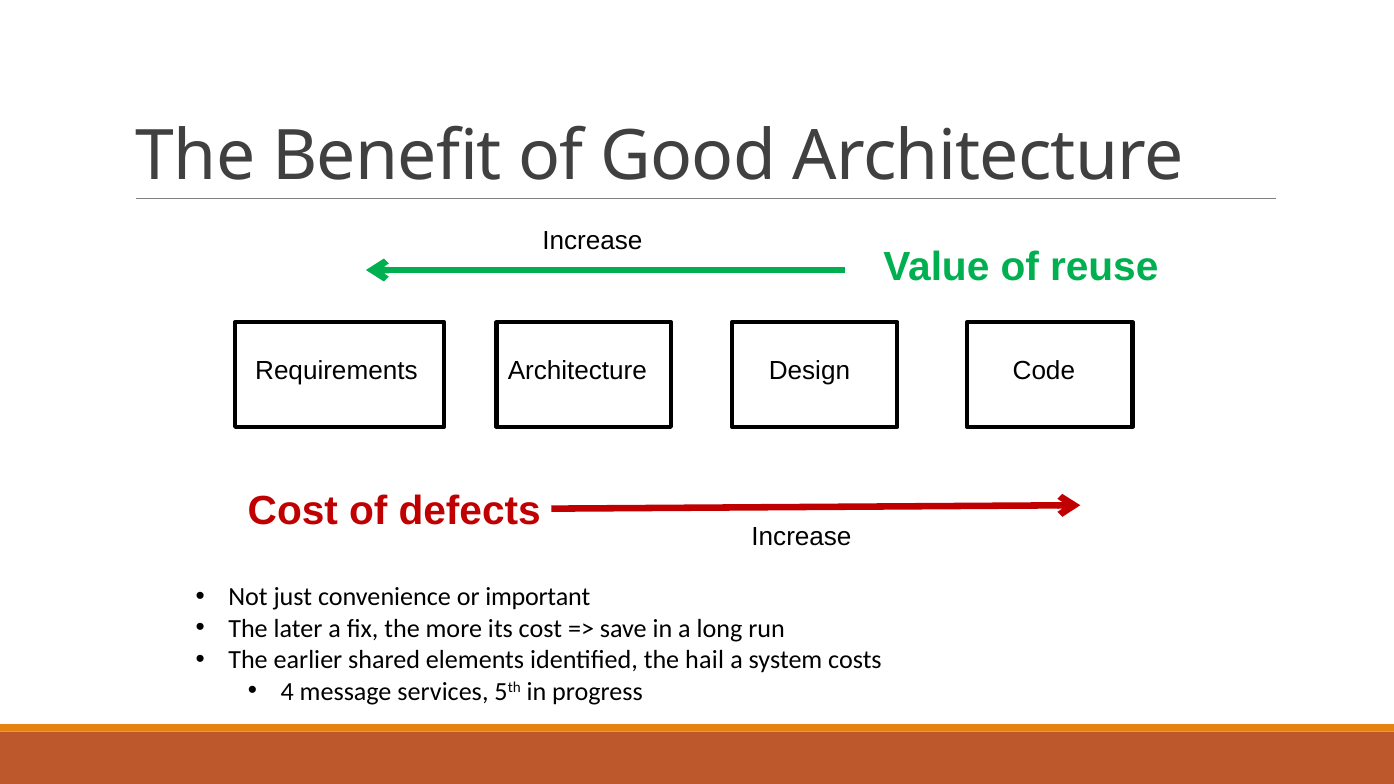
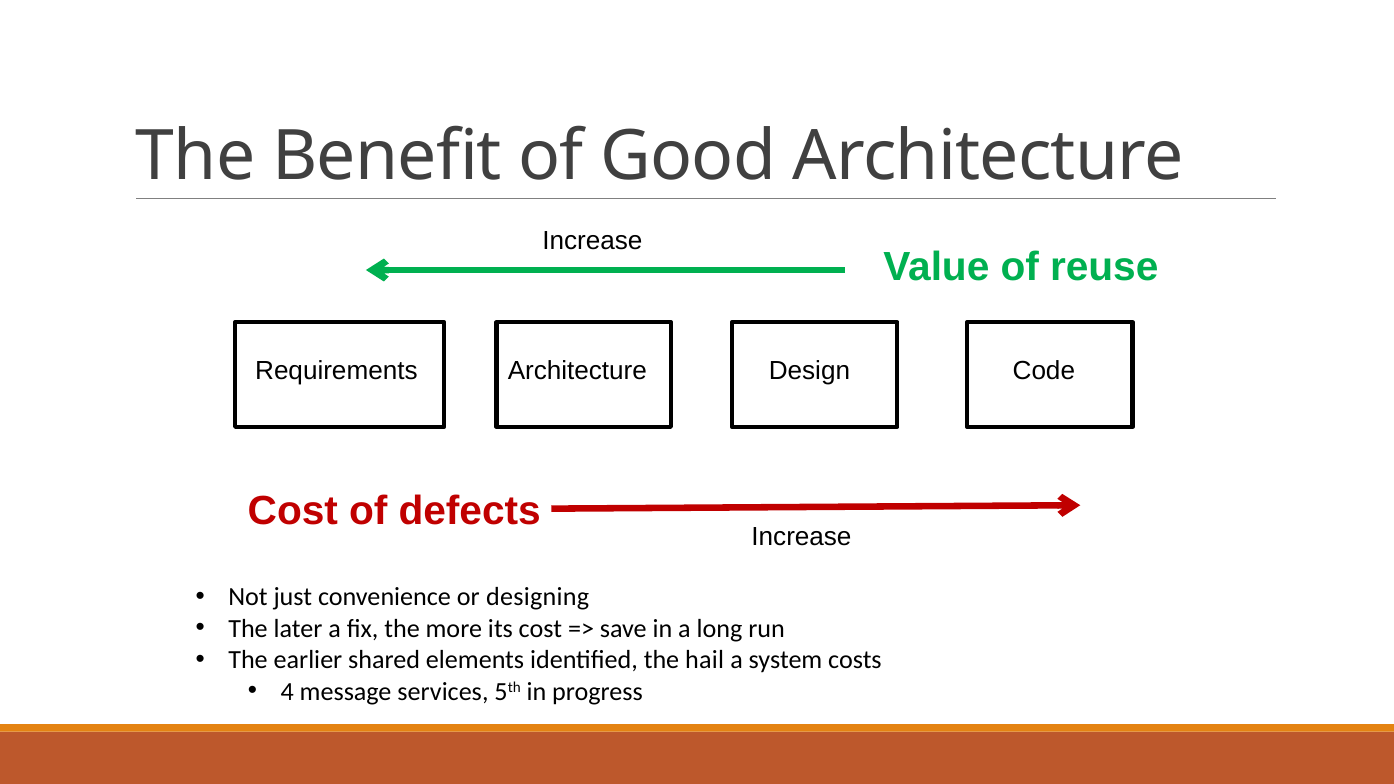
important: important -> designing (538, 597)
